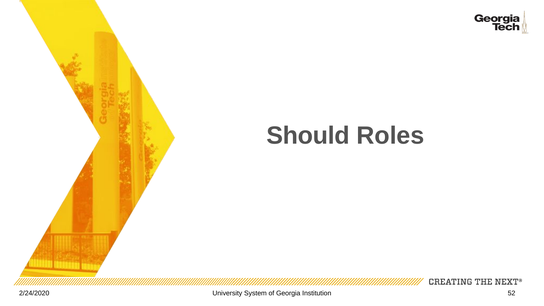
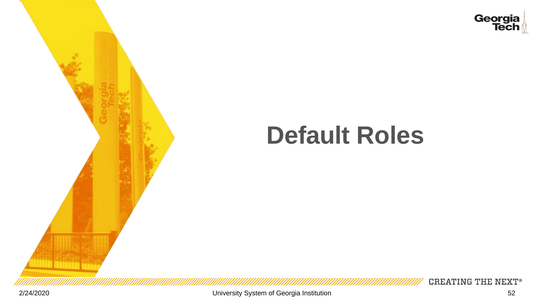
Should: Should -> Default (308, 136)
